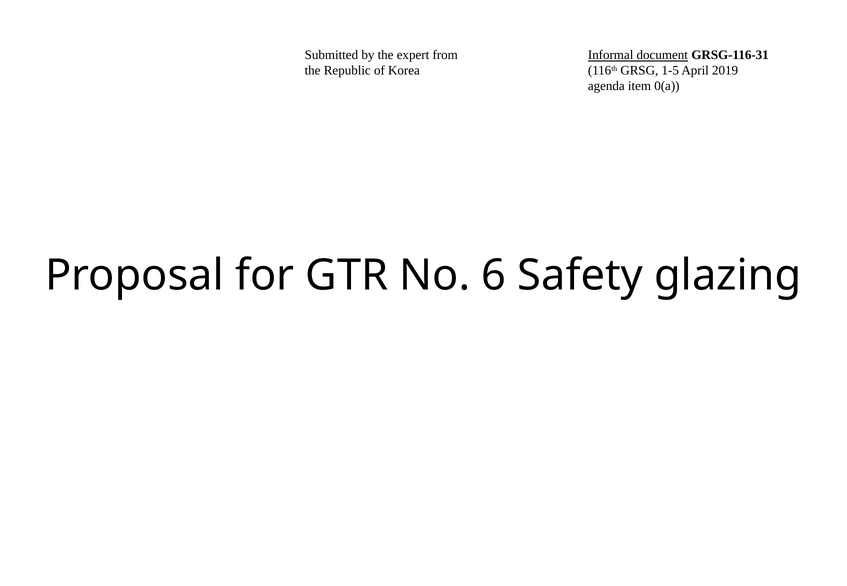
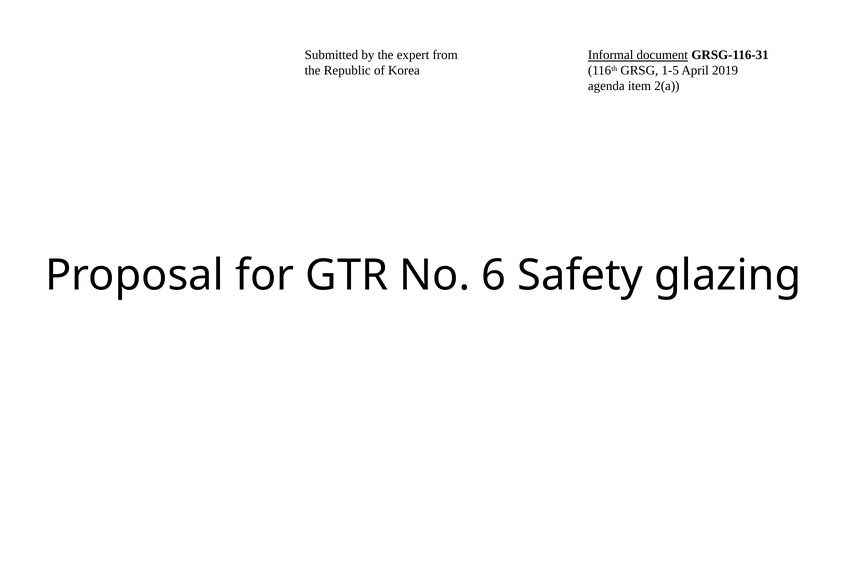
0(a: 0(a -> 2(a (667, 86)
